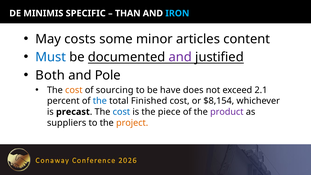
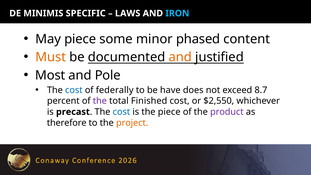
THAN: THAN -> LAWS (128, 13)
May costs: costs -> piece (80, 39)
articles: articles -> phased (198, 39)
Must colour: blue -> orange (51, 57)
and colour: purple -> orange (180, 57)
Both: Both -> Most (50, 75)
cost colour: orange -> blue (74, 90)
sourcing: sourcing -> federally (115, 90)
2.1: 2.1 -> 8.7 (261, 90)
the colour: blue -> purple (100, 101)
$8,154: $8,154 -> $2,550 (219, 101)
suppliers: suppliers -> therefore (67, 123)
